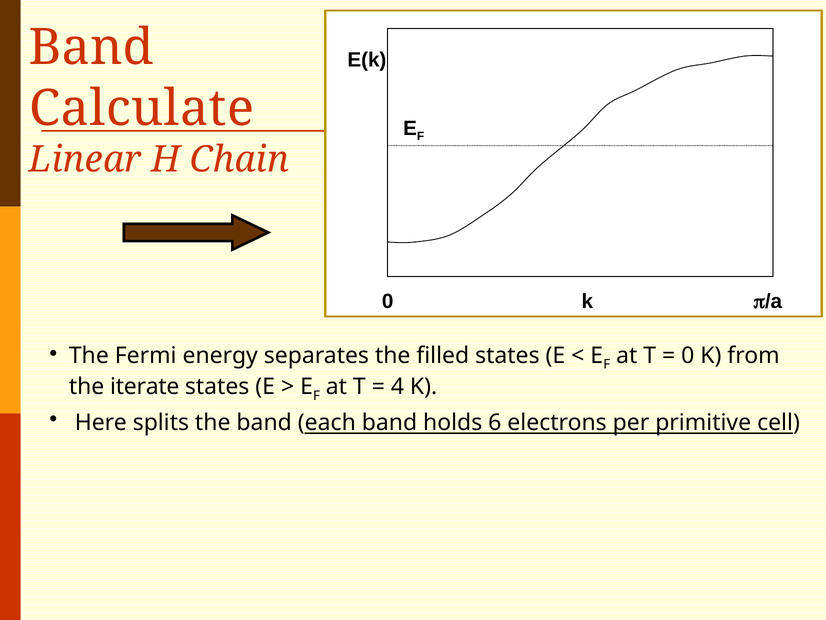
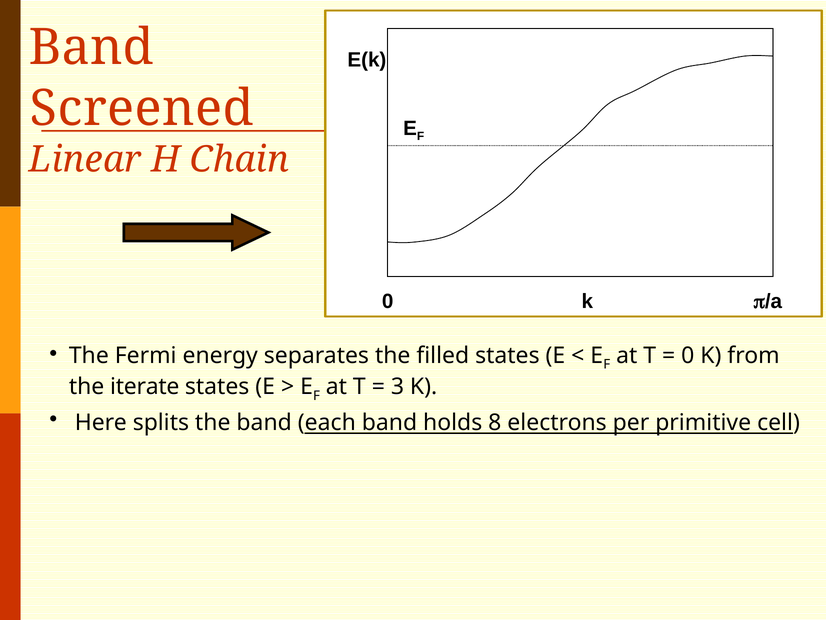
Calculate: Calculate -> Screened (142, 108)
4: 4 -> 3 (397, 386)
6: 6 -> 8 (495, 422)
